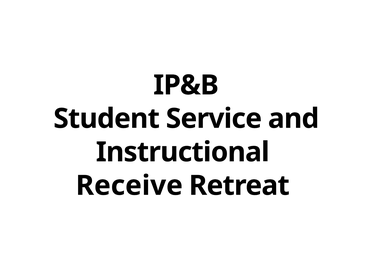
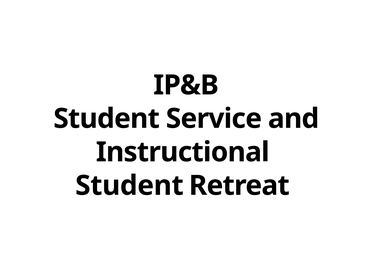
Receive: Receive -> Student (129, 186)
